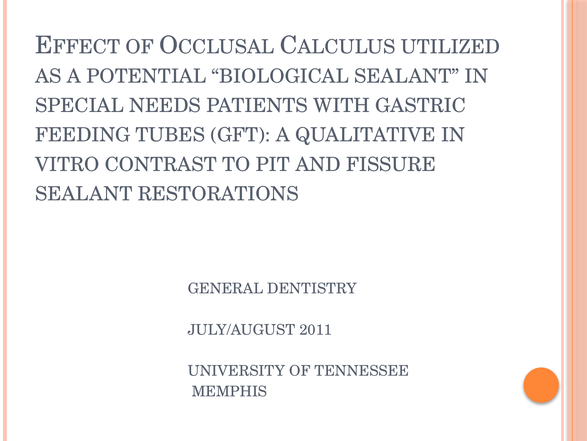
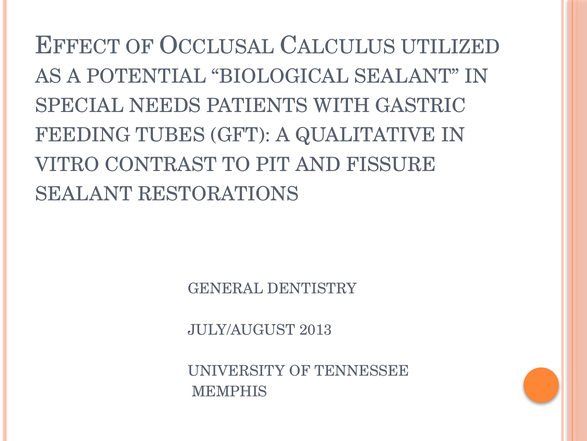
2011: 2011 -> 2013 (316, 329)
